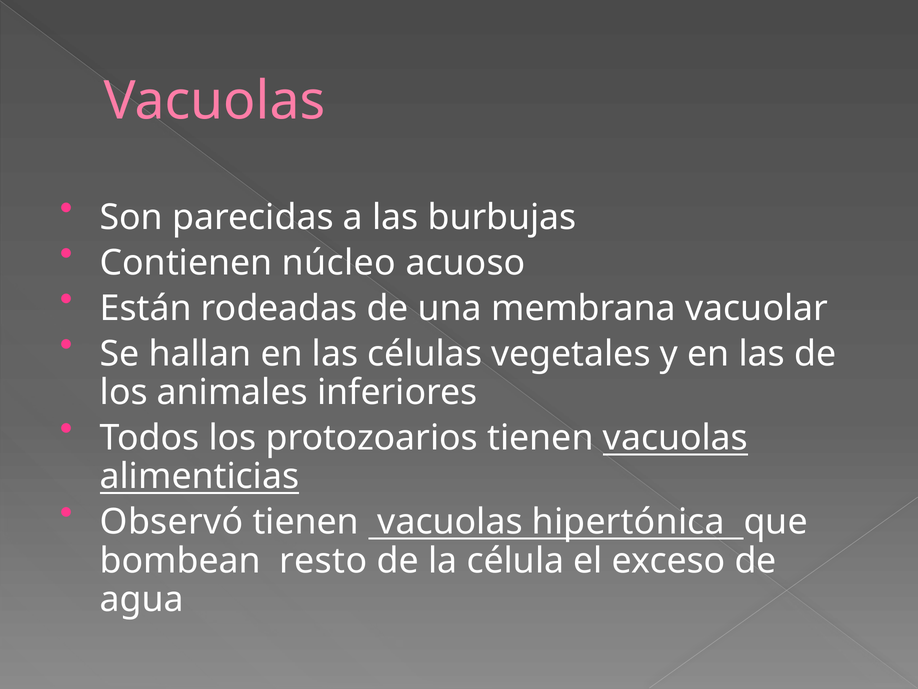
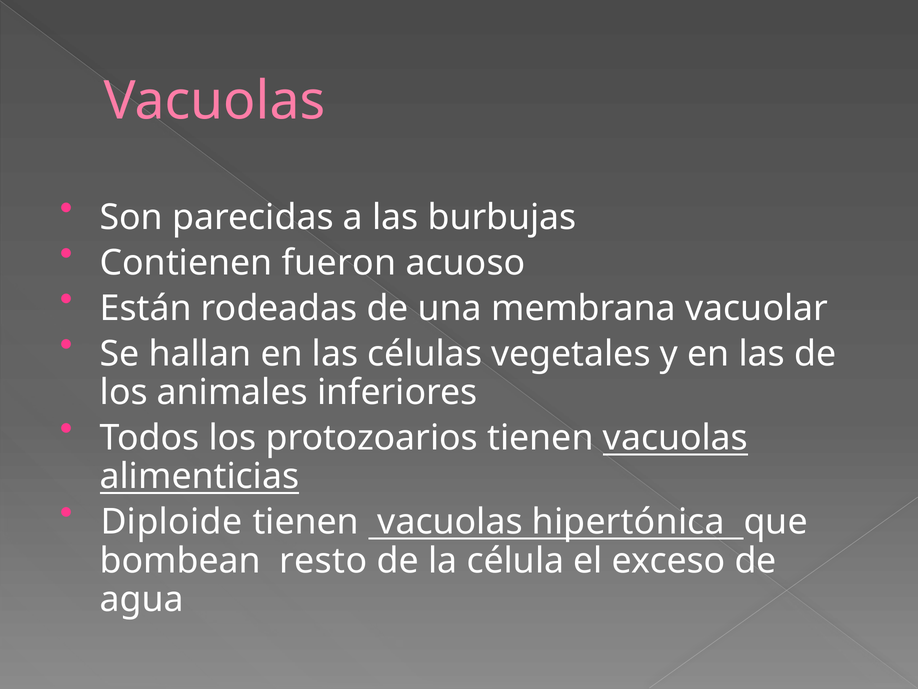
núcleo: núcleo -> fueron (339, 263)
Observó: Observó -> Diploide (172, 522)
